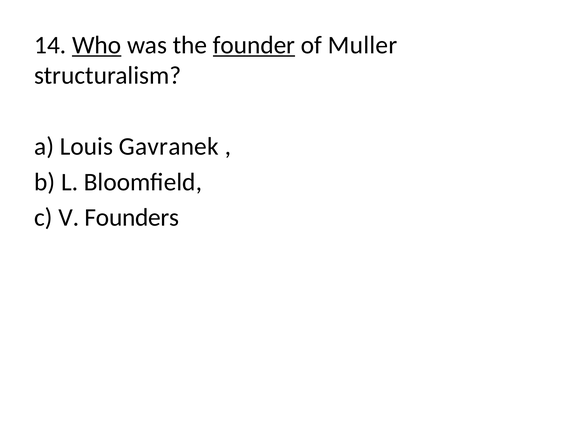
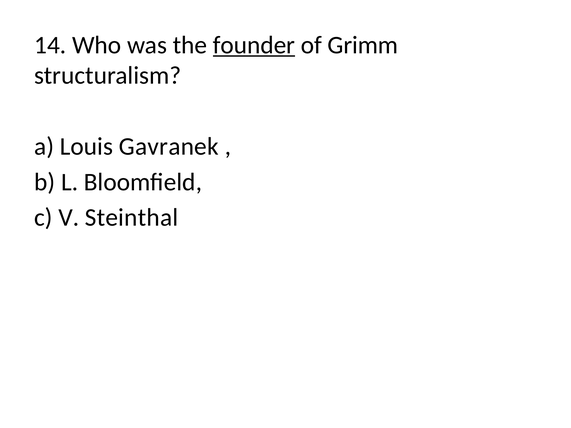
Who underline: present -> none (97, 45)
Muller: Muller -> Grimm (363, 45)
Founders: Founders -> Steinthal (132, 218)
